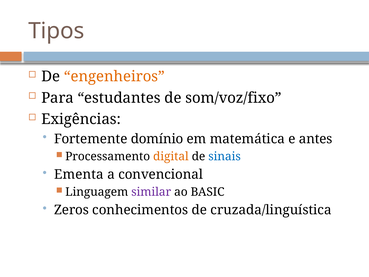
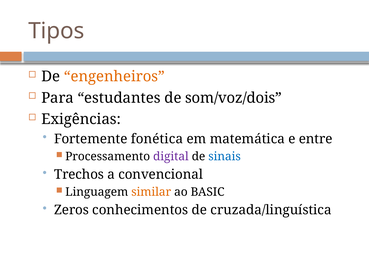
som/voz/fixo: som/voz/fixo -> som/voz/dois (234, 98)
domínio: domínio -> fonética (157, 139)
antes: antes -> entre (316, 139)
digital colour: orange -> purple (171, 156)
Ementa: Ementa -> Trechos (79, 174)
similar colour: purple -> orange (151, 192)
